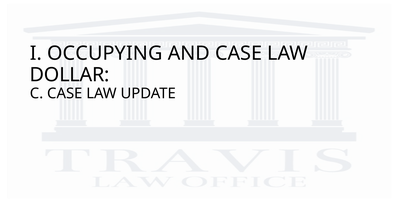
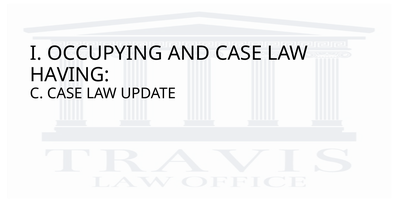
DOLLAR: DOLLAR -> HAVING (70, 75)
